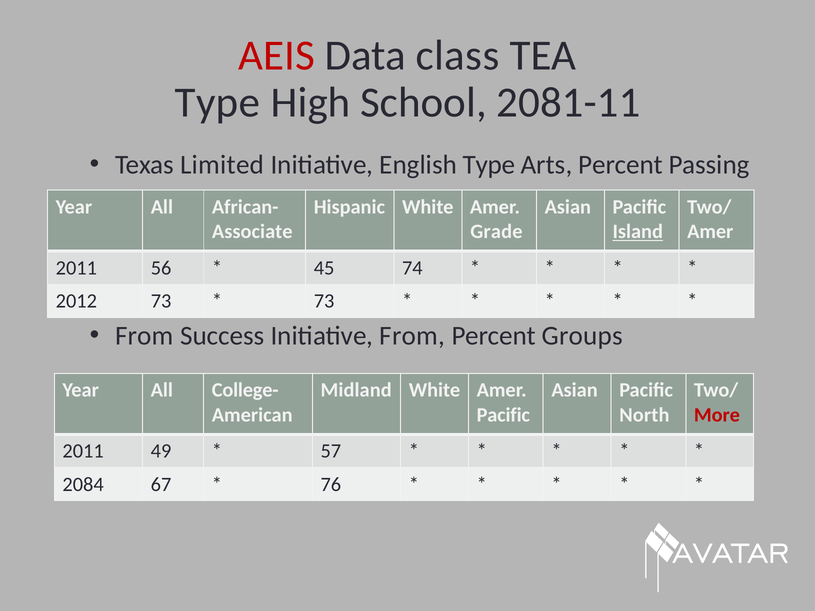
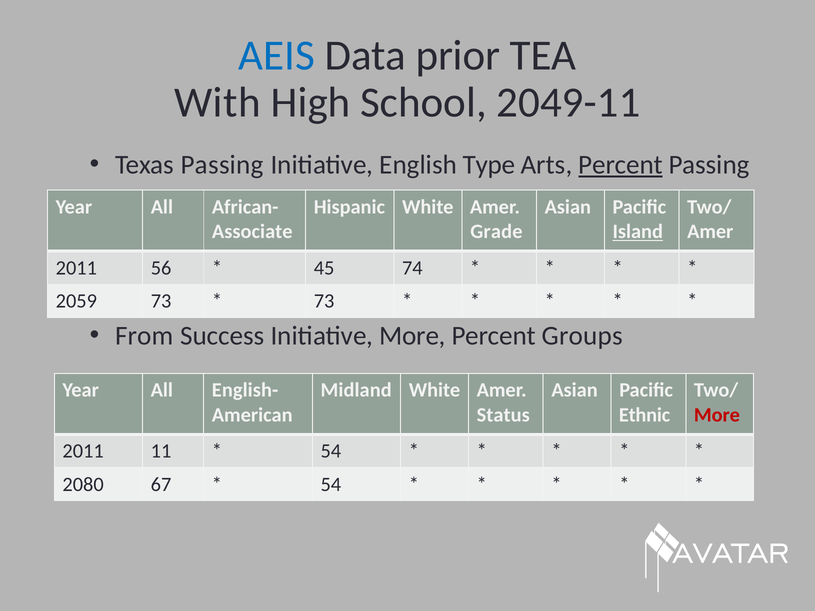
AEIS colour: red -> blue (277, 55)
class: class -> prior (458, 55)
Type: Type -> With (217, 103)
2081-11: 2081-11 -> 2049-11 (568, 103)
Texas Limited: Limited -> Passing (222, 165)
Percent underline: none -> present (621, 165)
2012: 2012 -> 2059 (76, 301)
Initiative From: From -> More (412, 336)
College-: College- -> English- (245, 390)
Pacific: Pacific -> Status (503, 415)
North: North -> Ethnic (645, 415)
49: 49 -> 11 (161, 451)
57: 57 -> 54 (331, 451)
2084: 2084 -> 2080 (83, 484)
76: 76 -> 54 (331, 484)
